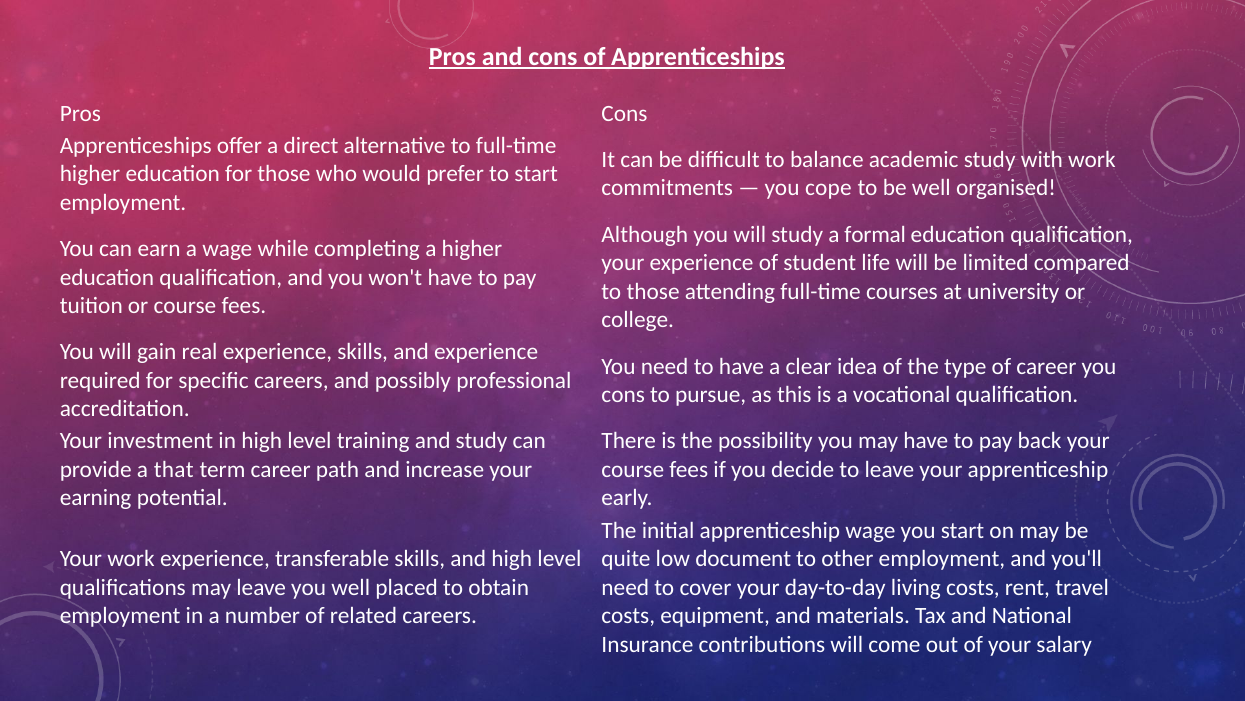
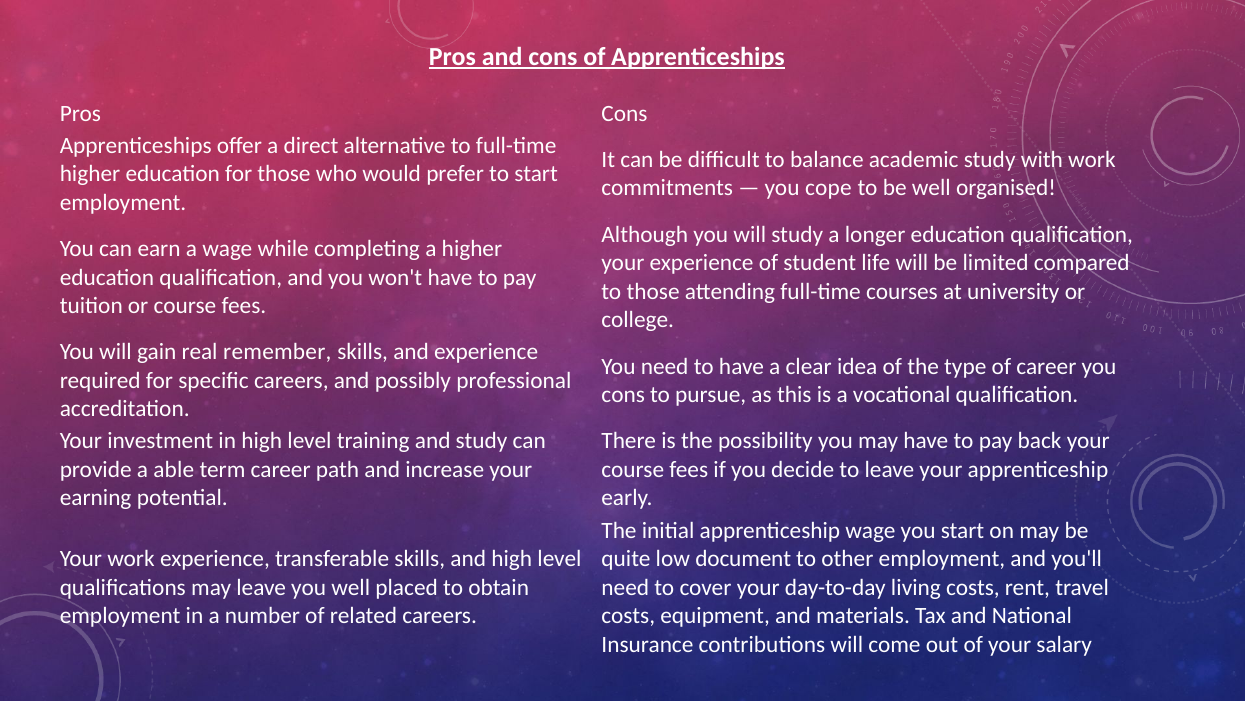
formal: formal -> longer (875, 234)
real experience: experience -> remember (277, 352)
that: that -> able (174, 469)
